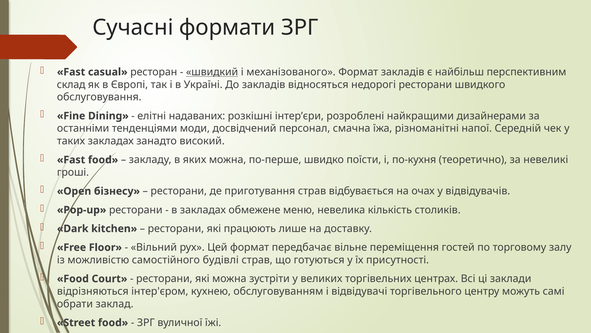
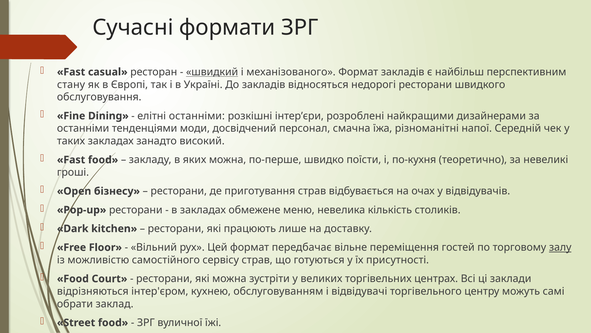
склад: склад -> стану (71, 84)
елітні надаваних: надаваних -> останніми (197, 116)
залу underline: none -> present (560, 247)
будівлі: будівлі -> сервісу (221, 260)
